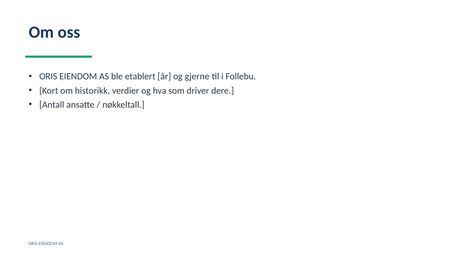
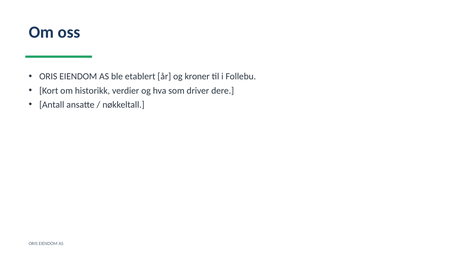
gjerne: gjerne -> kroner (197, 76)
